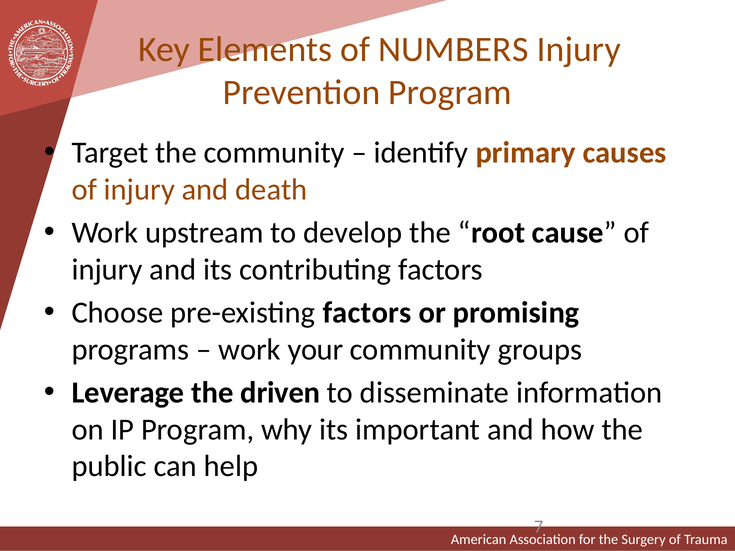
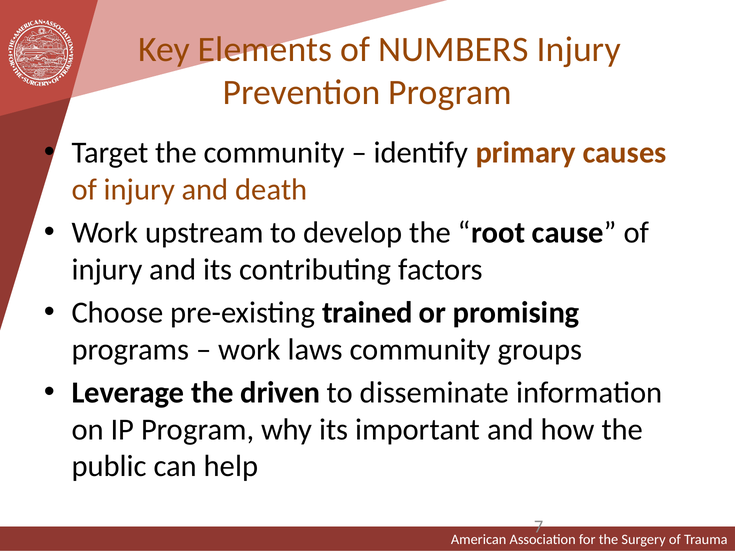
pre-existing factors: factors -> trained (367, 313)
your: your -> laws (315, 350)
